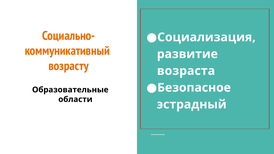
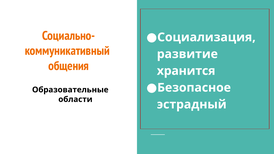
возрасту: возрасту -> общения (69, 66)
возраста: возраста -> хранится (186, 71)
